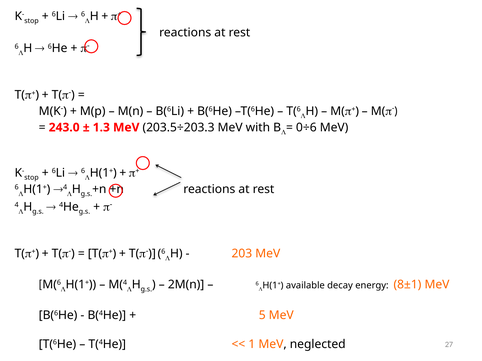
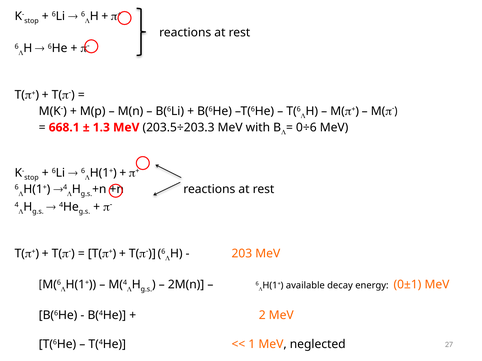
243.0: 243.0 -> 668.1 (64, 128)
8±1: 8±1 -> 0±1 (407, 285)
5: 5 -> 2 (262, 316)
